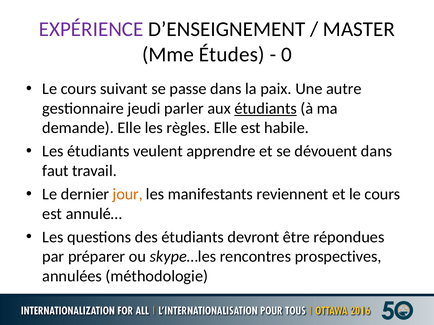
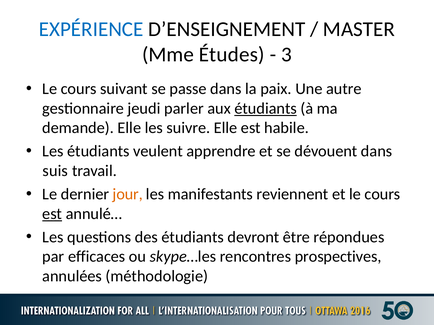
EXPÉRIENCE colour: purple -> blue (91, 29)
0: 0 -> 3 (286, 55)
règles: règles -> suivre (188, 128)
faut: faut -> suis (55, 171)
est underline: none -> present (52, 214)
préparer: préparer -> efficaces (97, 257)
